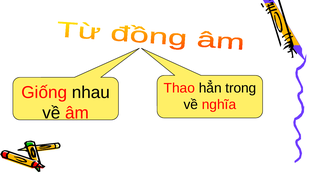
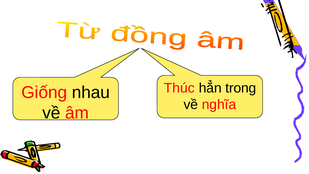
Thao: Thao -> Thúc (179, 88)
